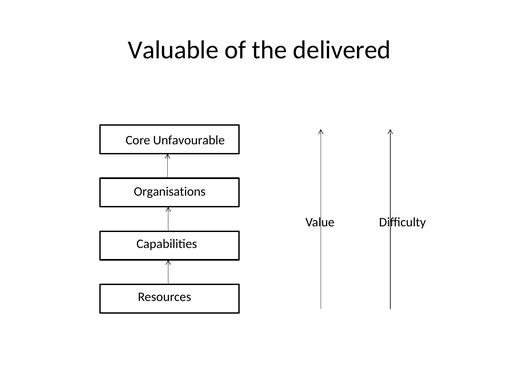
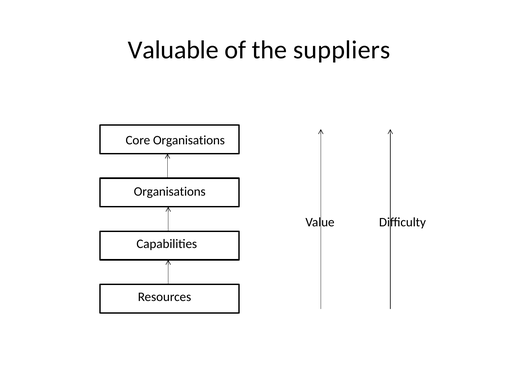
delivered: delivered -> suppliers (342, 50)
Core Unfavourable: Unfavourable -> Organisations (189, 140)
